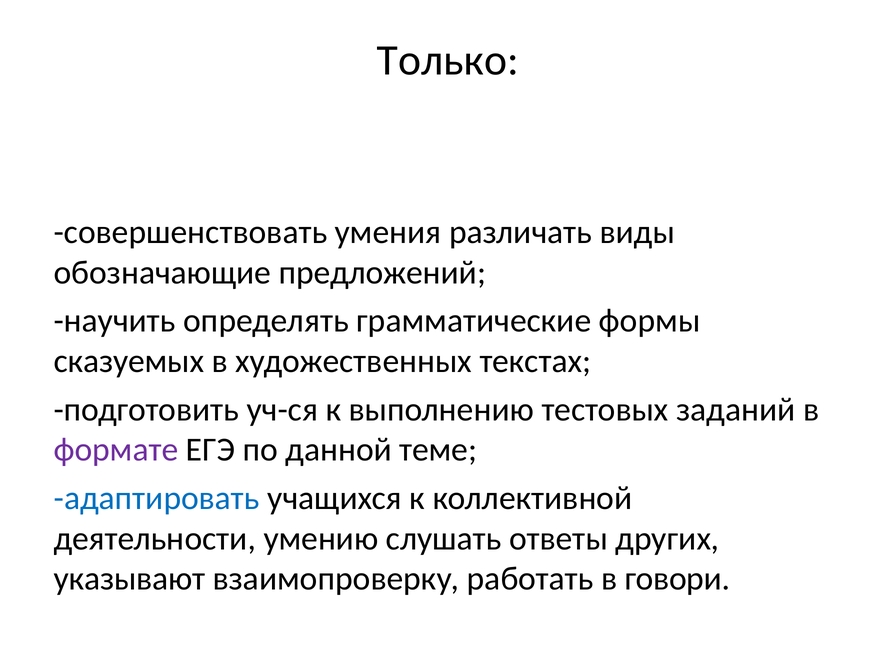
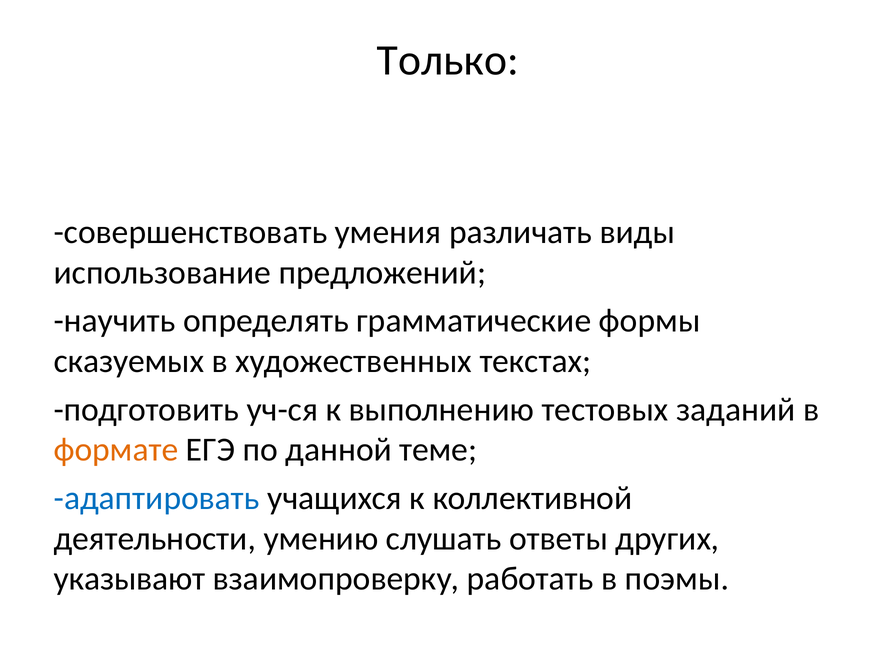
обозначающие: обозначающие -> использование (162, 272)
формате colour: purple -> orange (116, 450)
говори: говори -> поэмы (677, 579)
